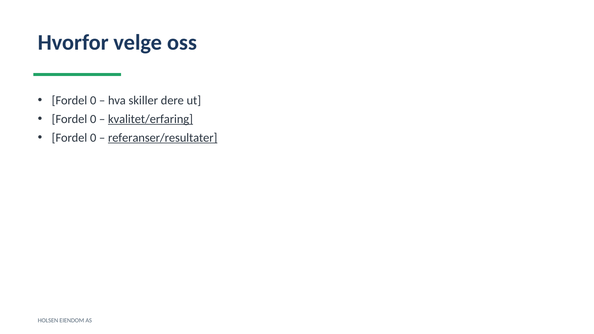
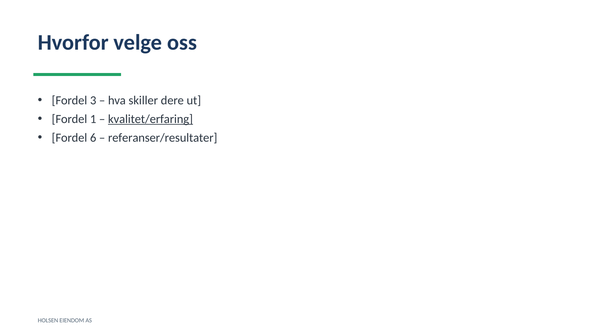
0: 0 -> 3 (93, 101)
0: 0 -> 1 (93, 119)
0: 0 -> 6 (93, 138)
referanser/resultater underline: present -> none (163, 138)
